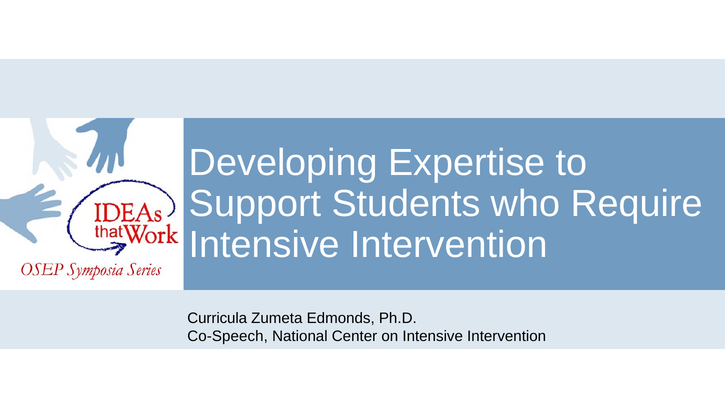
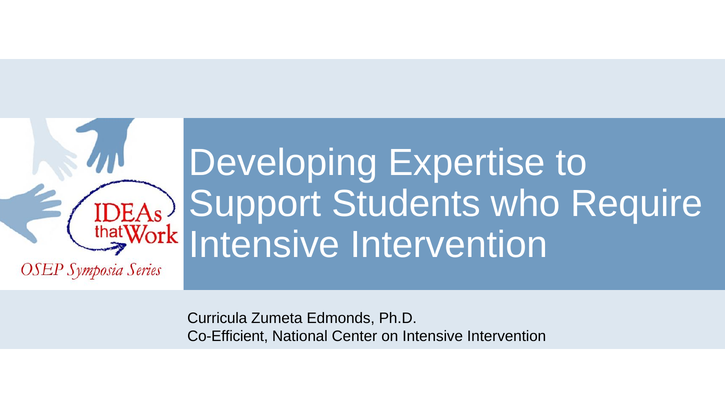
Co-Speech: Co-Speech -> Co-Efficient (228, 336)
